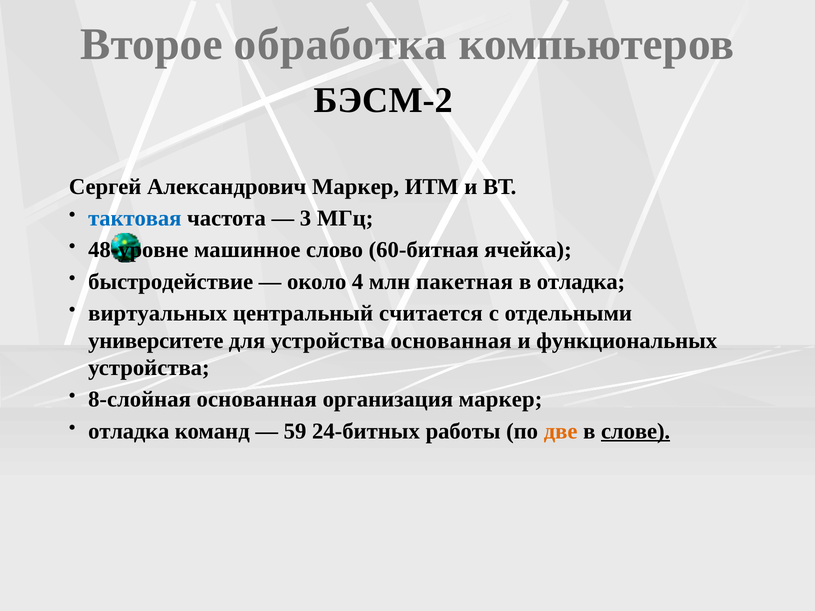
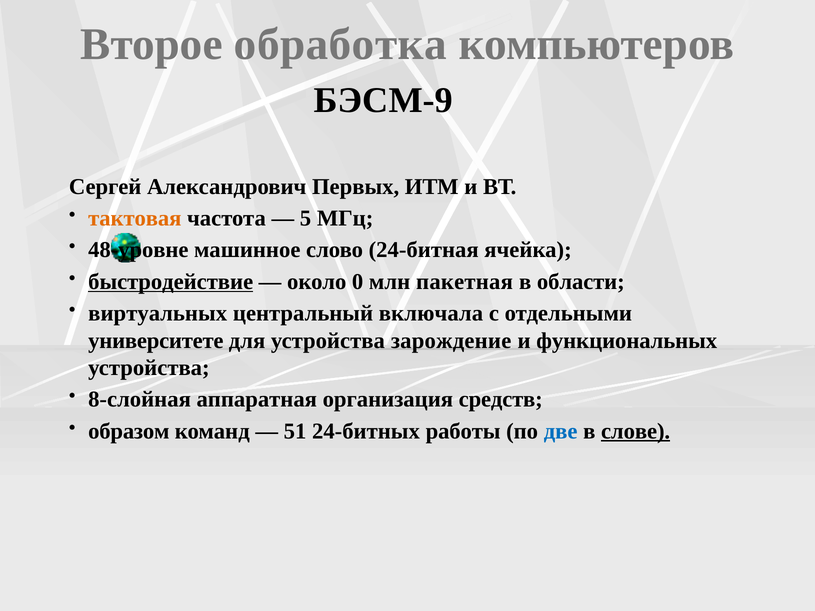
БЭСМ-2: БЭСМ-2 -> БЭСМ-9 (383, 100)
Александрович Маркер: Маркер -> Первых (356, 187)
тактовая colour: blue -> orange (135, 218)
3: 3 -> 5 (306, 218)
60-битная: 60-битная -> 24-битная (424, 250)
быстродействие underline: none -> present (171, 282)
4: 4 -> 0 (358, 282)
в отладка: отладка -> области (581, 282)
считается: считается -> включала (431, 314)
устройства основанная: основанная -> зарождение (451, 341)
8-слойная основанная: основанная -> аппаратная (257, 400)
организация маркер: маркер -> средств (501, 400)
отладка: отладка -> образом (129, 431)
59: 59 -> 51 (295, 431)
две colour: orange -> blue (561, 431)
